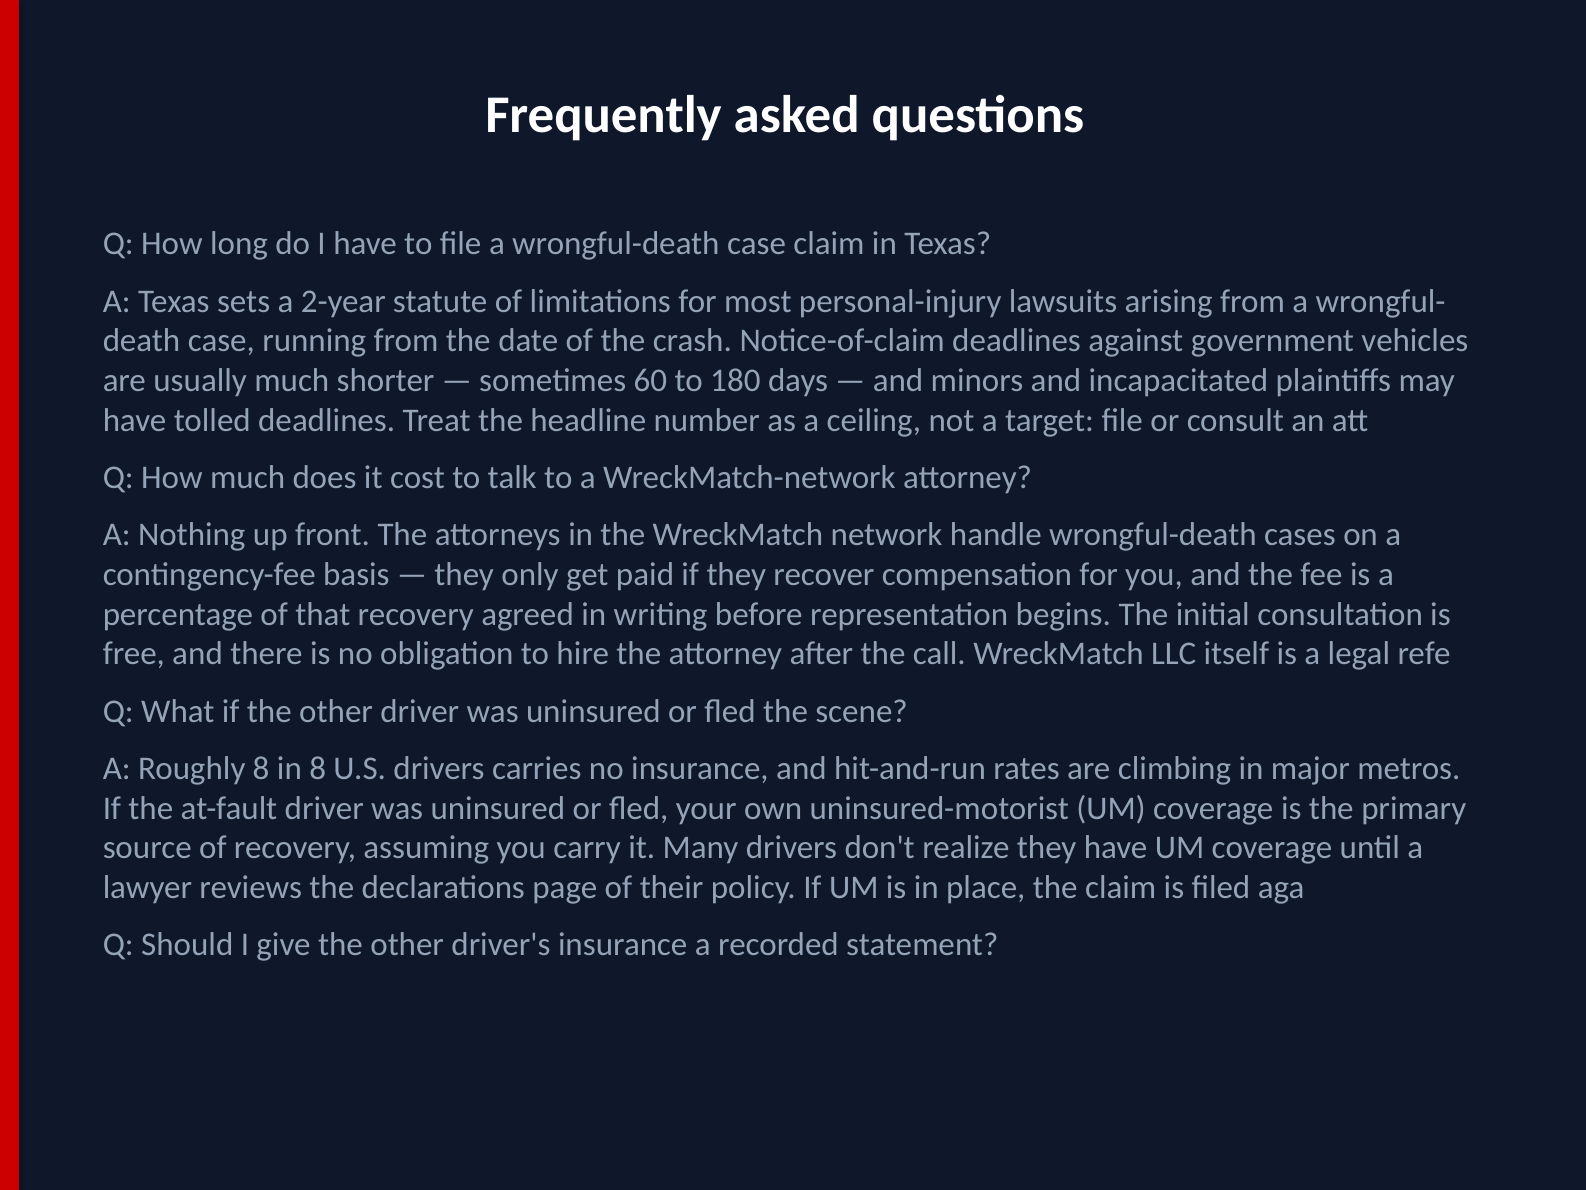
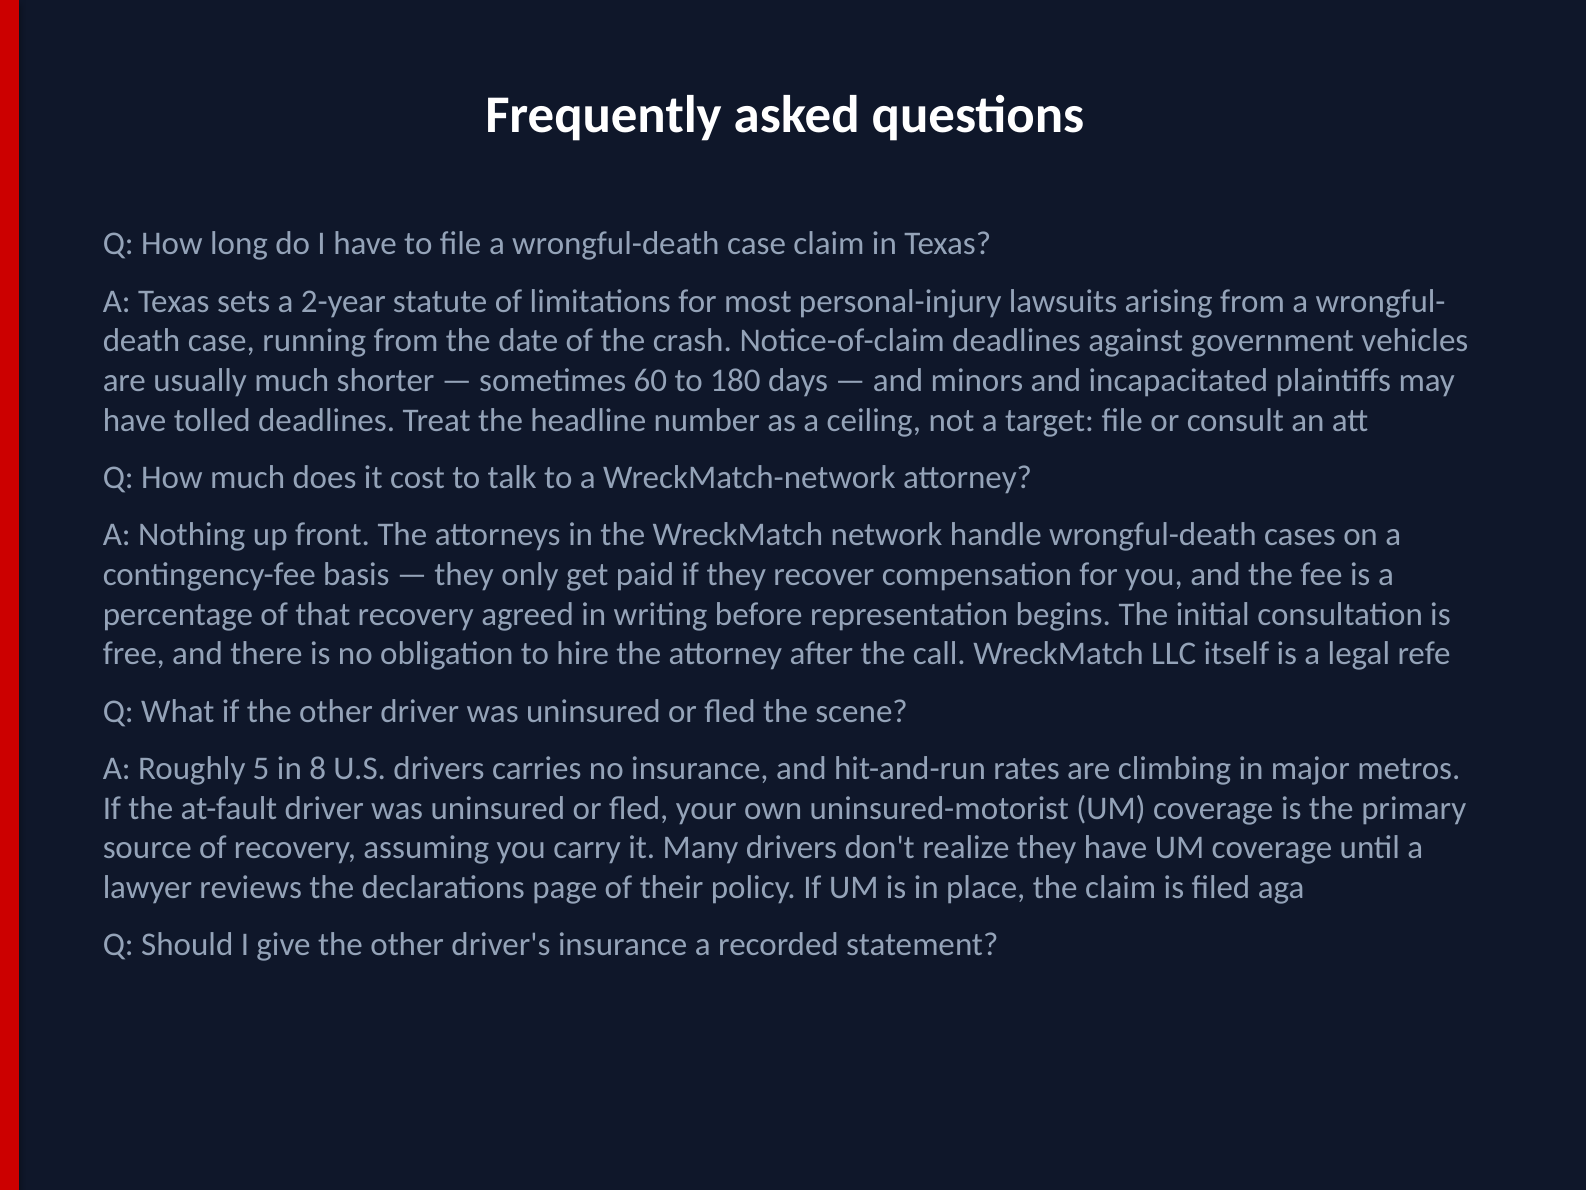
Roughly 8: 8 -> 5 (261, 768)
